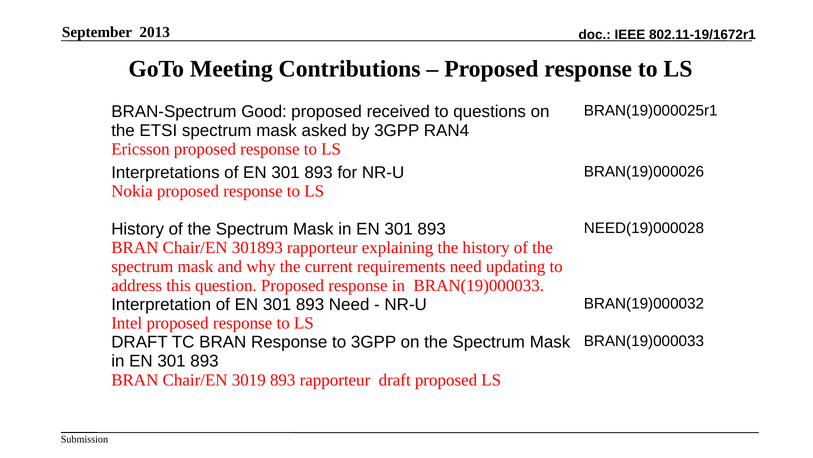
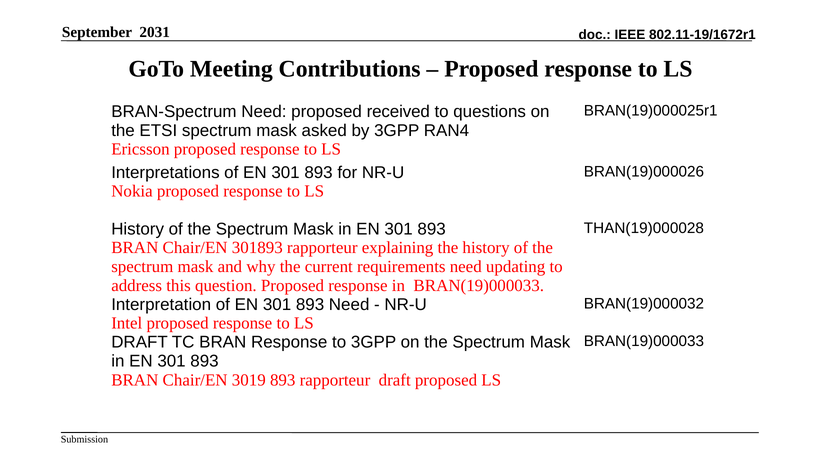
2013: 2013 -> 2031 (155, 32)
BRAN-Spectrum Good: Good -> Need (264, 111)
NEED(19)000028: NEED(19)000028 -> THAN(19)000028 (644, 228)
